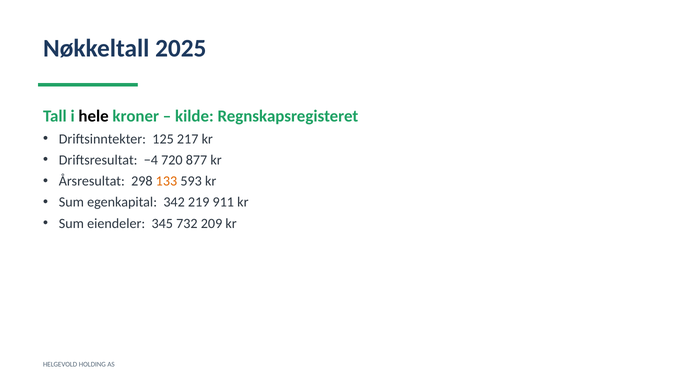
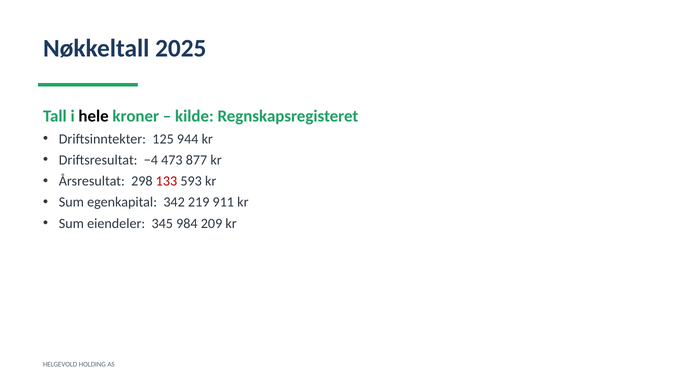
217: 217 -> 944 (188, 139)
720: 720 -> 473 (172, 160)
133 colour: orange -> red (166, 181)
732: 732 -> 984 (187, 224)
